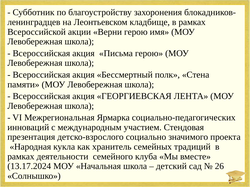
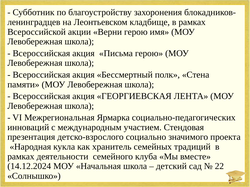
13.17.2024: 13.17.2024 -> 14.12.2024 (29, 167)
26: 26 -> 22 (219, 167)
